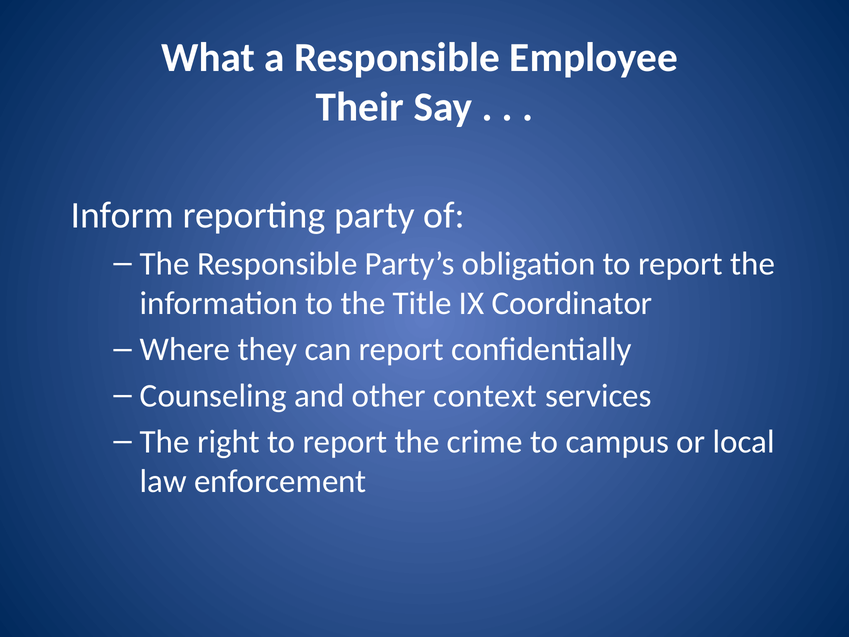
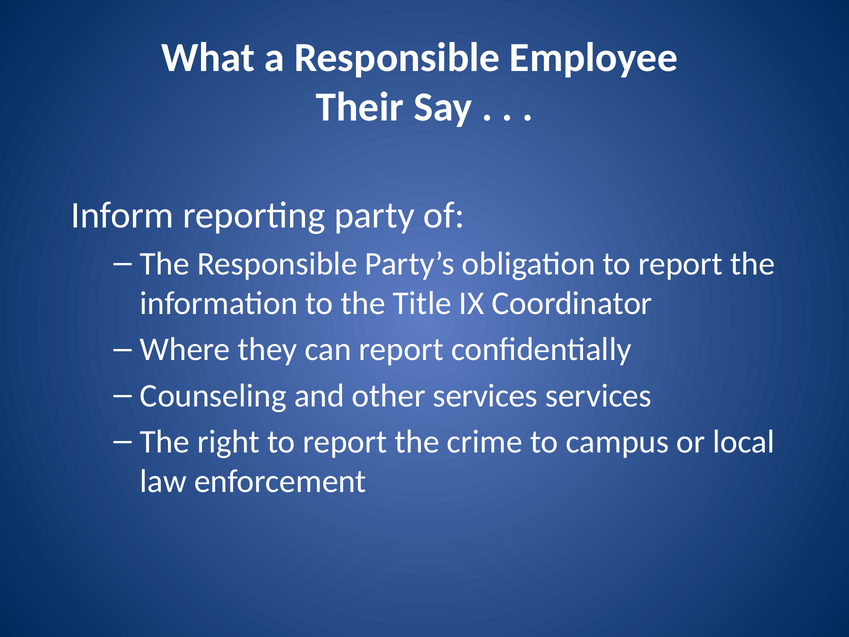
other context: context -> services (485, 396)
